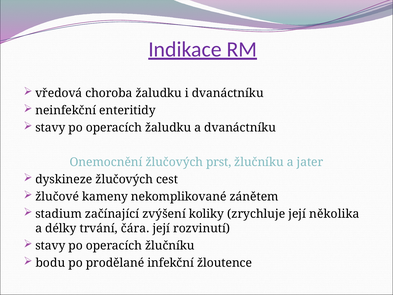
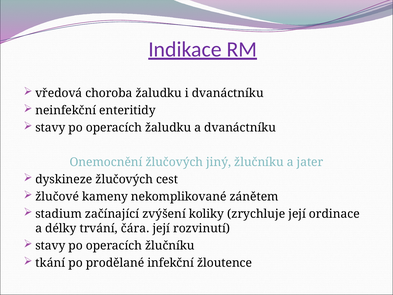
prst: prst -> jiný (219, 162)
několika: několika -> ordinace (334, 214)
bodu: bodu -> tkání (50, 263)
